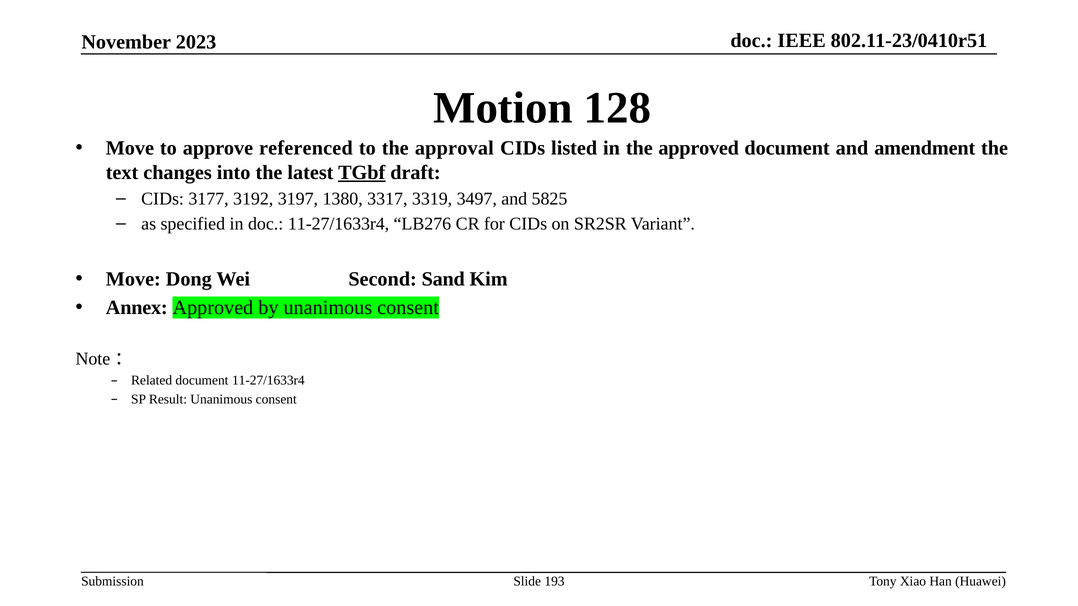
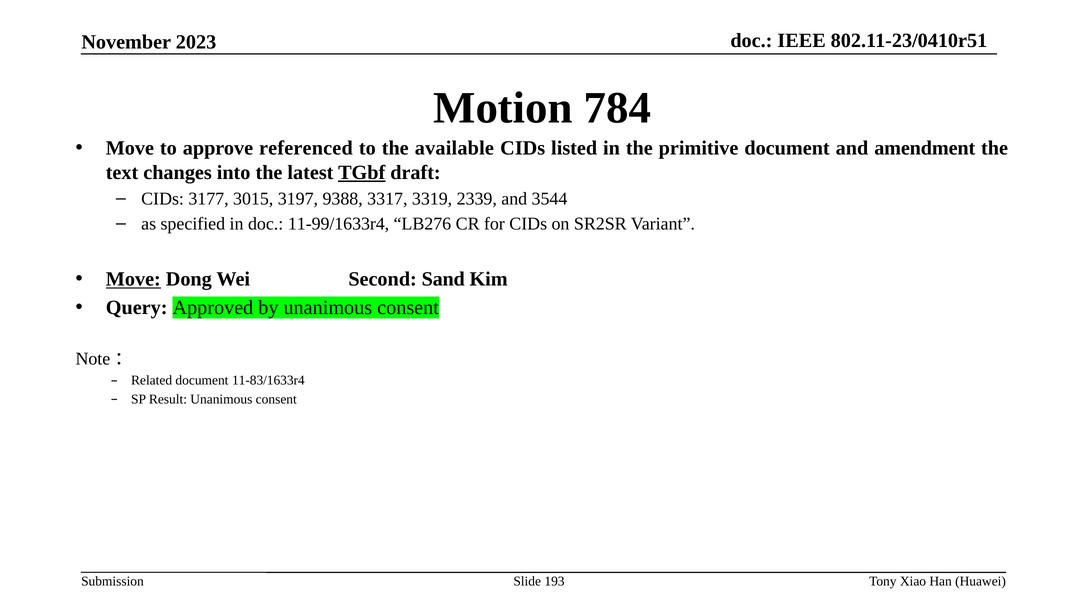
128: 128 -> 784 (618, 108)
approval: approval -> available (454, 148)
the approved: approved -> primitive (699, 148)
3192: 3192 -> 3015 (253, 199)
1380: 1380 -> 9388 (343, 199)
3497: 3497 -> 2339 (477, 199)
5825: 5825 -> 3544 (549, 199)
doc 11-27/1633r4: 11-27/1633r4 -> 11-99/1633r4 (339, 224)
Move underline: none -> present (133, 279)
Annex: Annex -> Query (137, 308)
document 11-27/1633r4: 11-27/1633r4 -> 11-83/1633r4 (268, 381)
